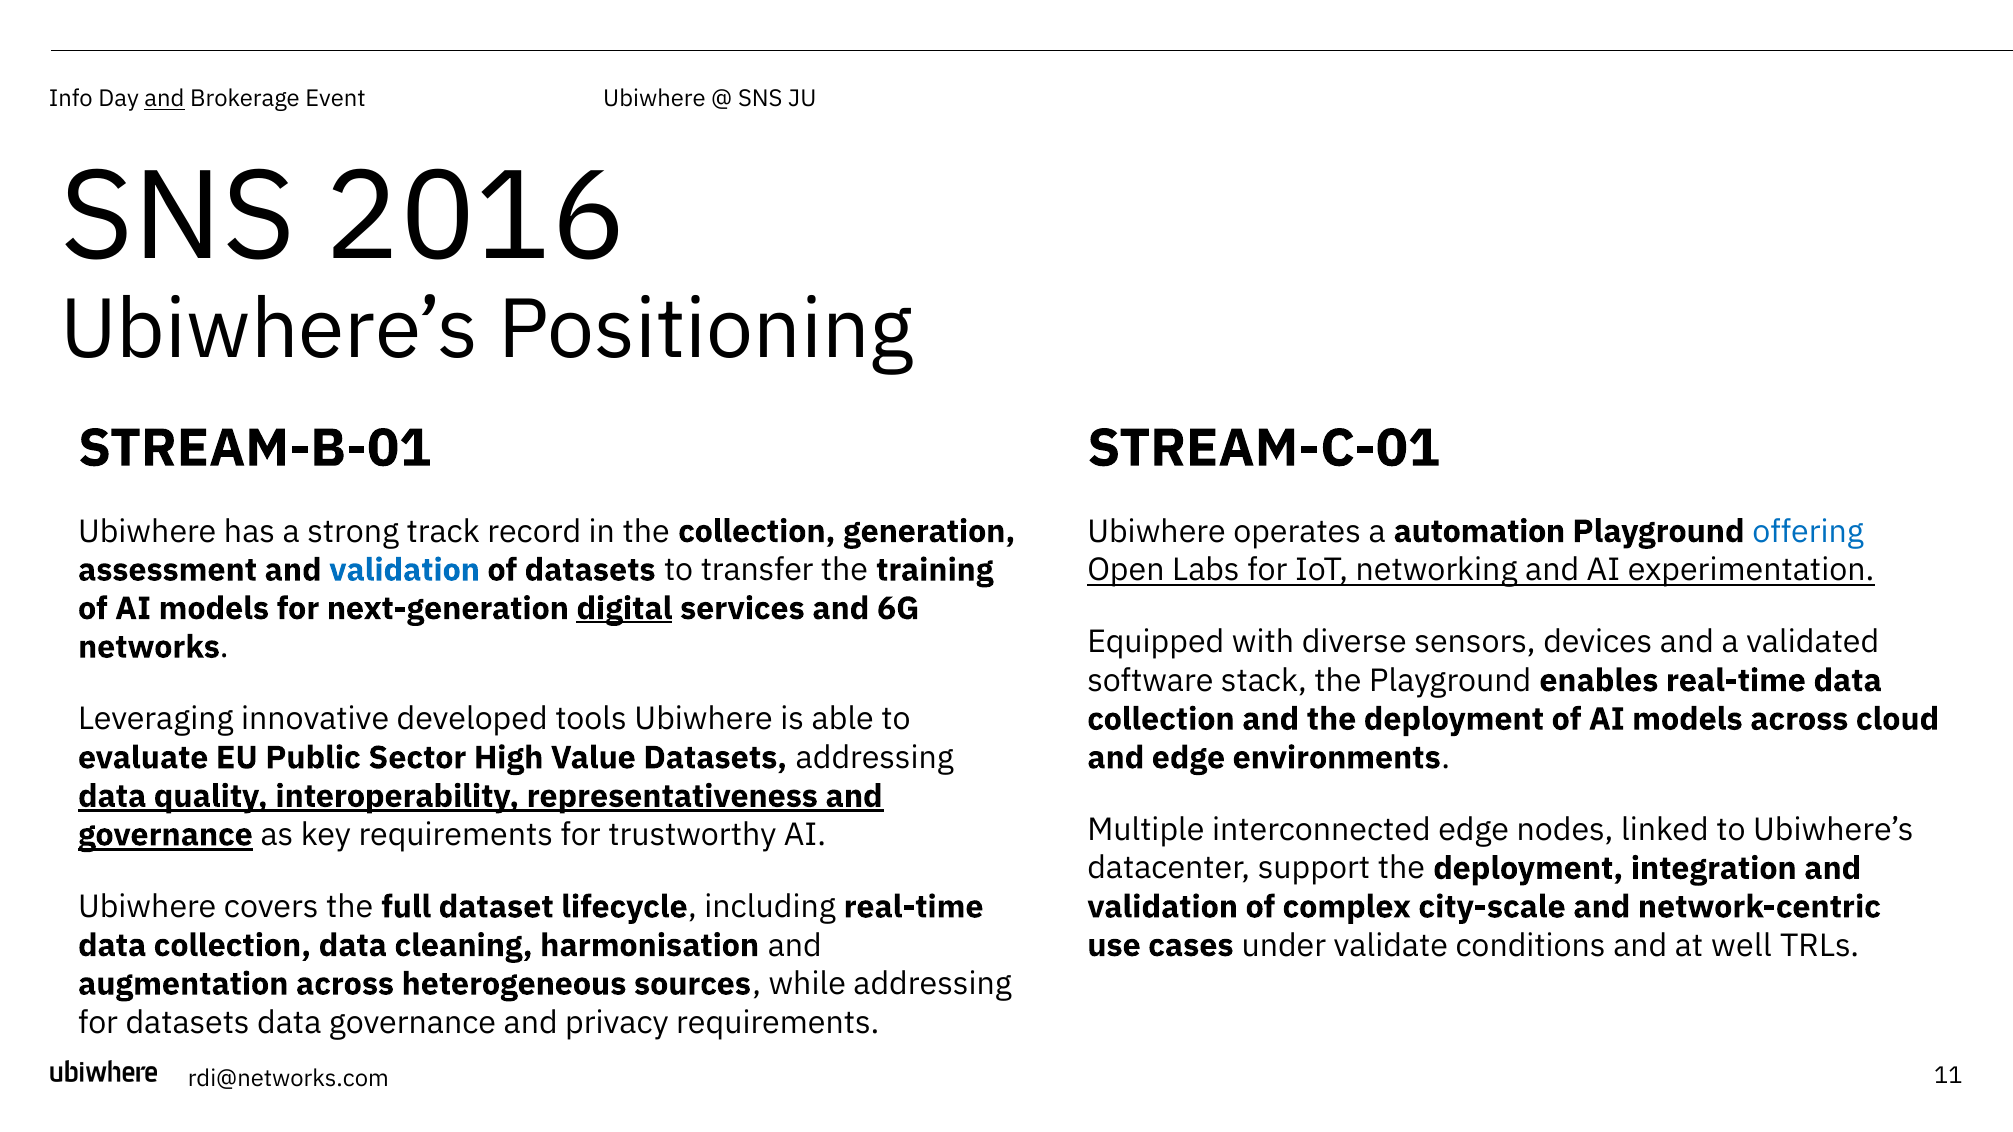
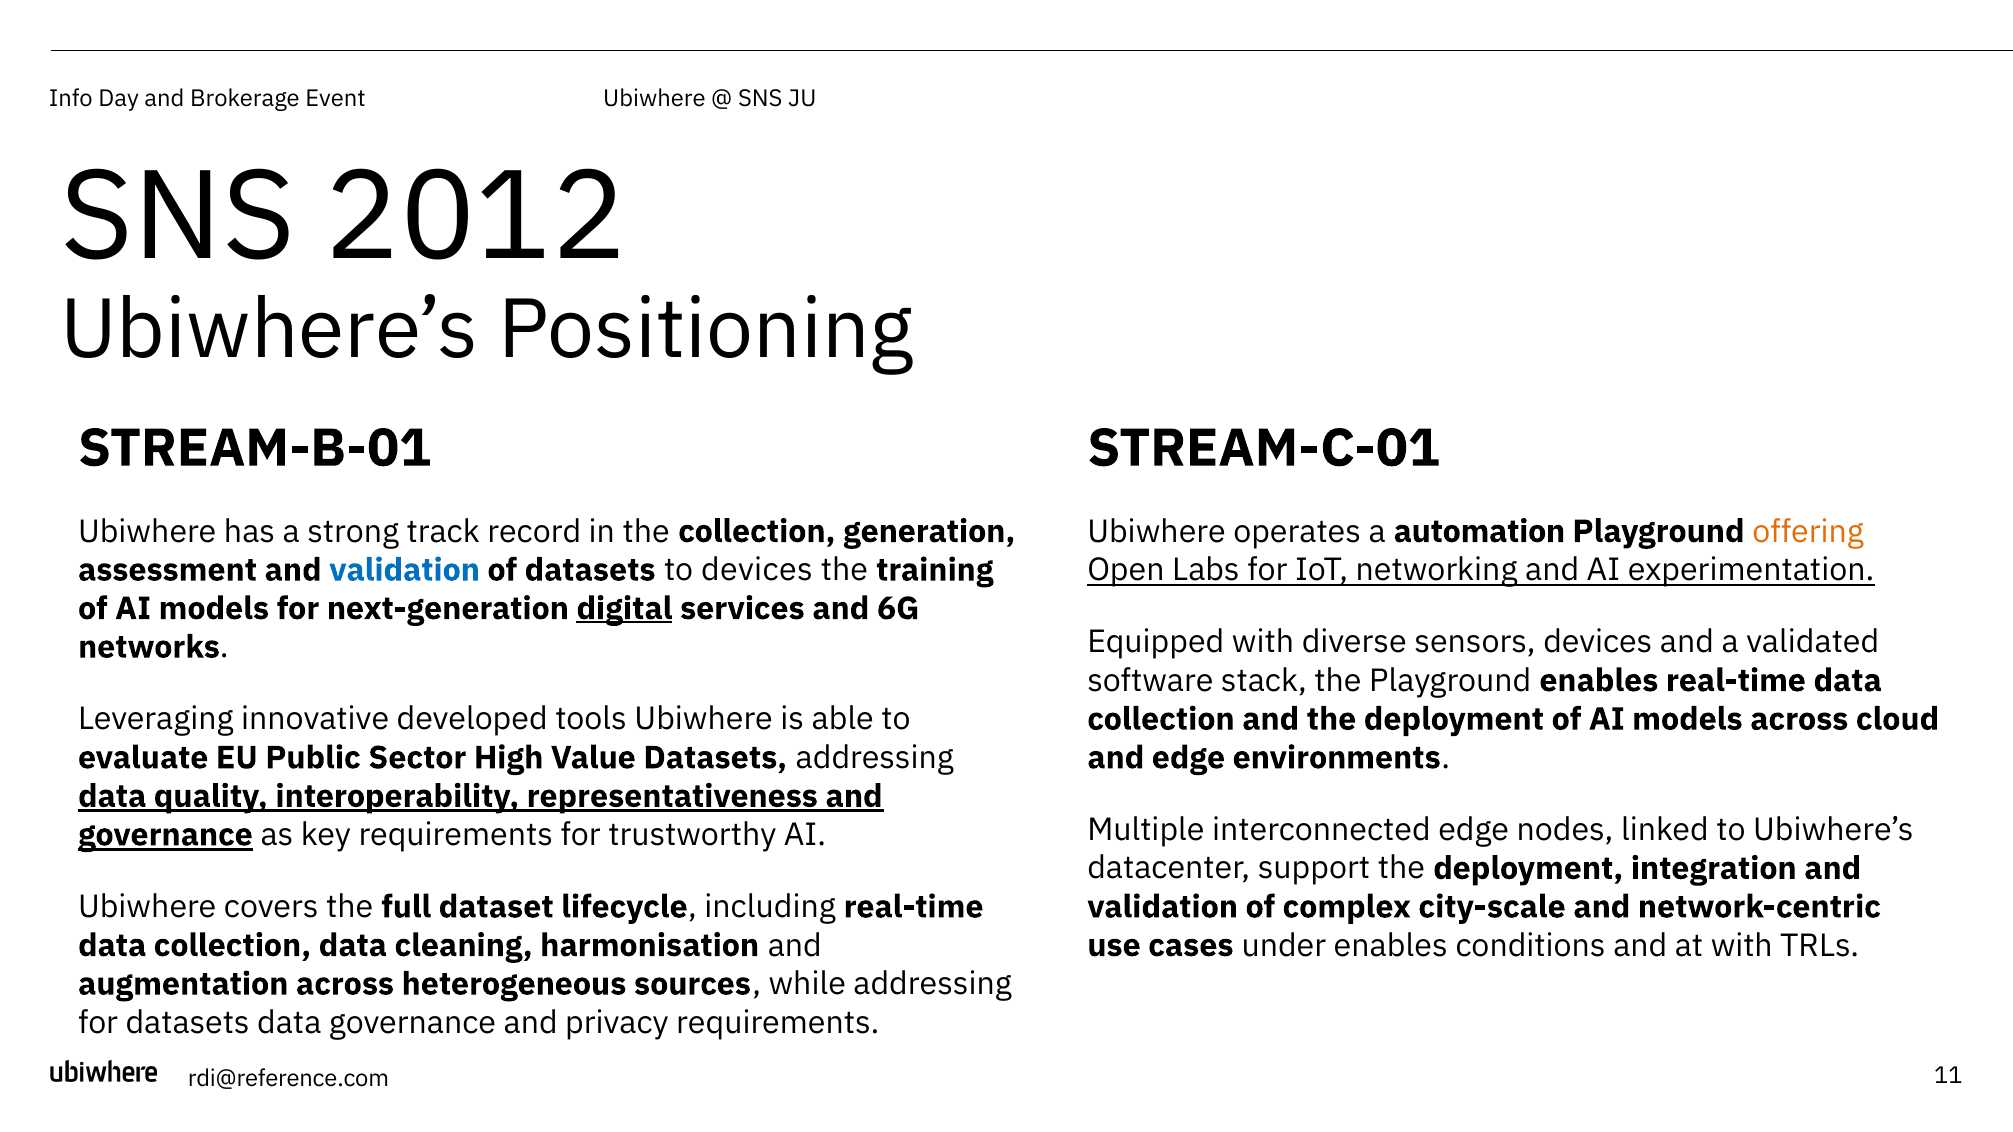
and underline: present -> none (165, 99)
2016: 2016 -> 2012 (476, 217)
offering colour: blue -> orange (1808, 532)
to transfer: transfer -> devices (757, 570)
under validate: validate -> enables (1391, 946)
at well: well -> with (1742, 946)
rdi@networks.com: rdi@networks.com -> rdi@reference.com (288, 1079)
